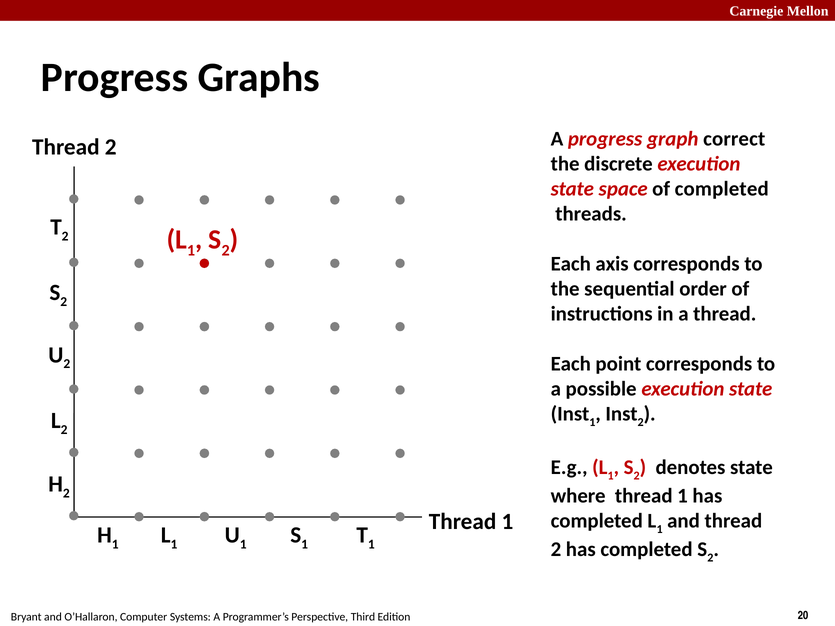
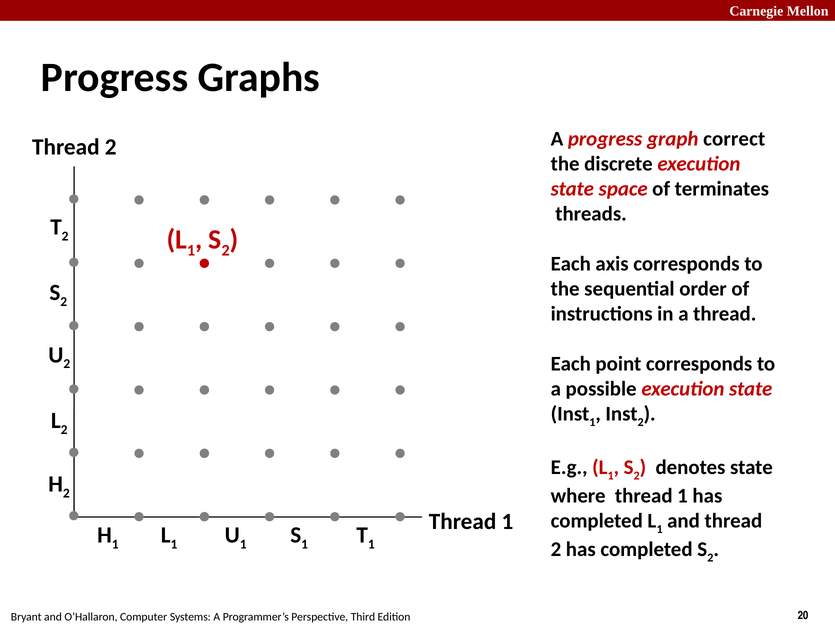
of completed: completed -> terminates (722, 189)
